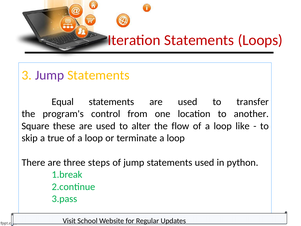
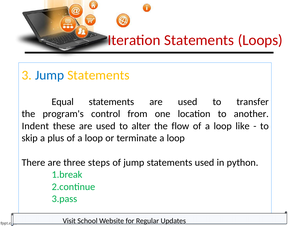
Jump colour: purple -> blue (50, 75)
Square: Square -> Indent (35, 126)
true: true -> plus (56, 138)
